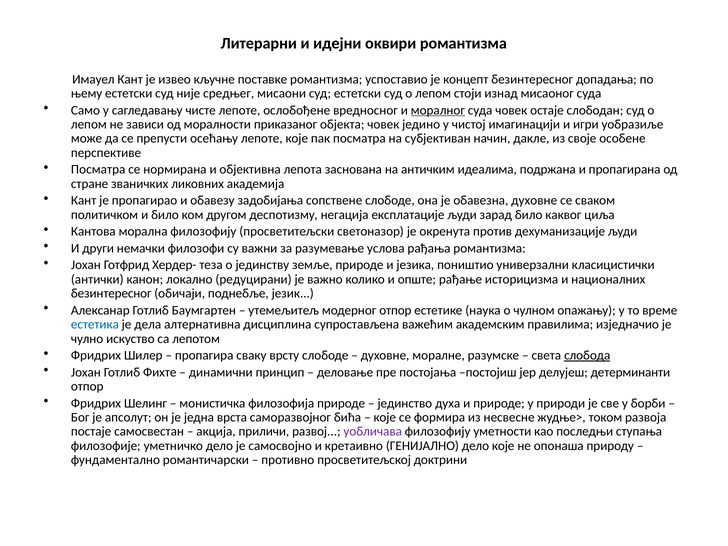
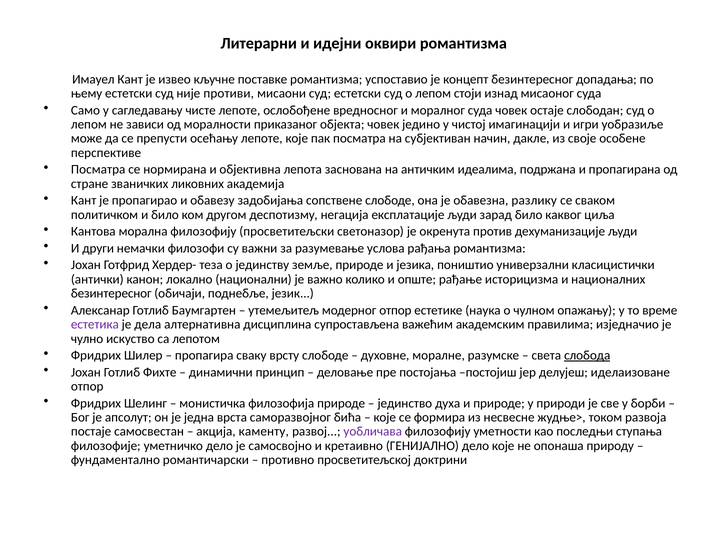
средњег: средњег -> противи (229, 93)
моралног underline: present -> none (438, 110)
обавезна духовне: духовне -> разлику (534, 201)
редуцирани: редуцирани -> национални (254, 279)
естетика colour: blue -> purple (95, 324)
детерминанти: детерминанти -> иделаизоване (630, 372)
приличи: приличи -> каменту (264, 432)
